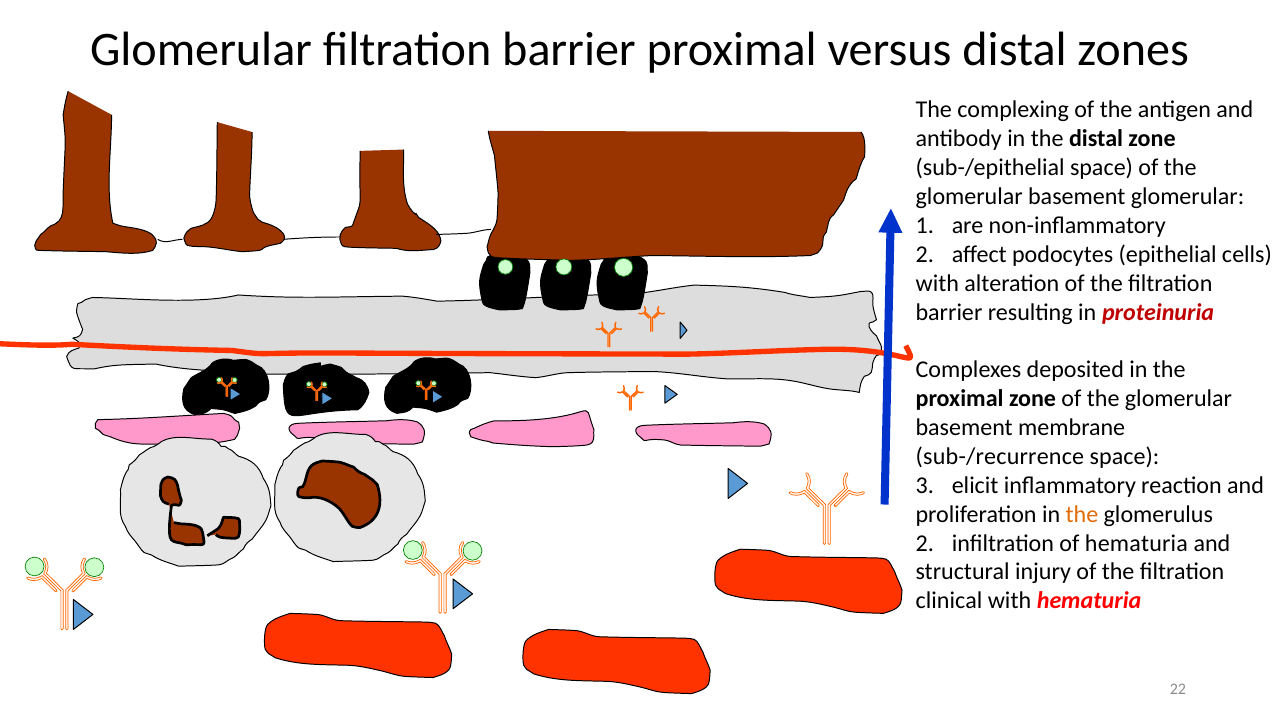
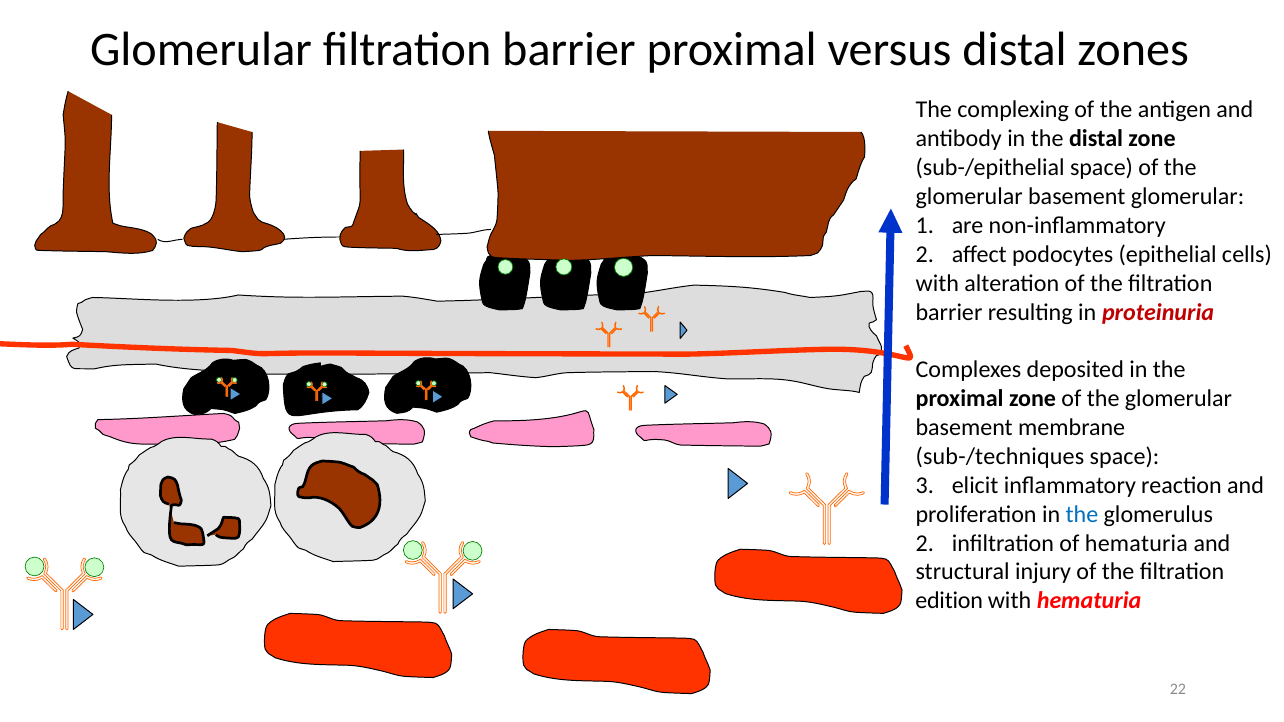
sub-/recurrence: sub-/recurrence -> sub-/techniques (1000, 457)
the colour: orange -> blue (1082, 514)
clinical: clinical -> edition (949, 601)
